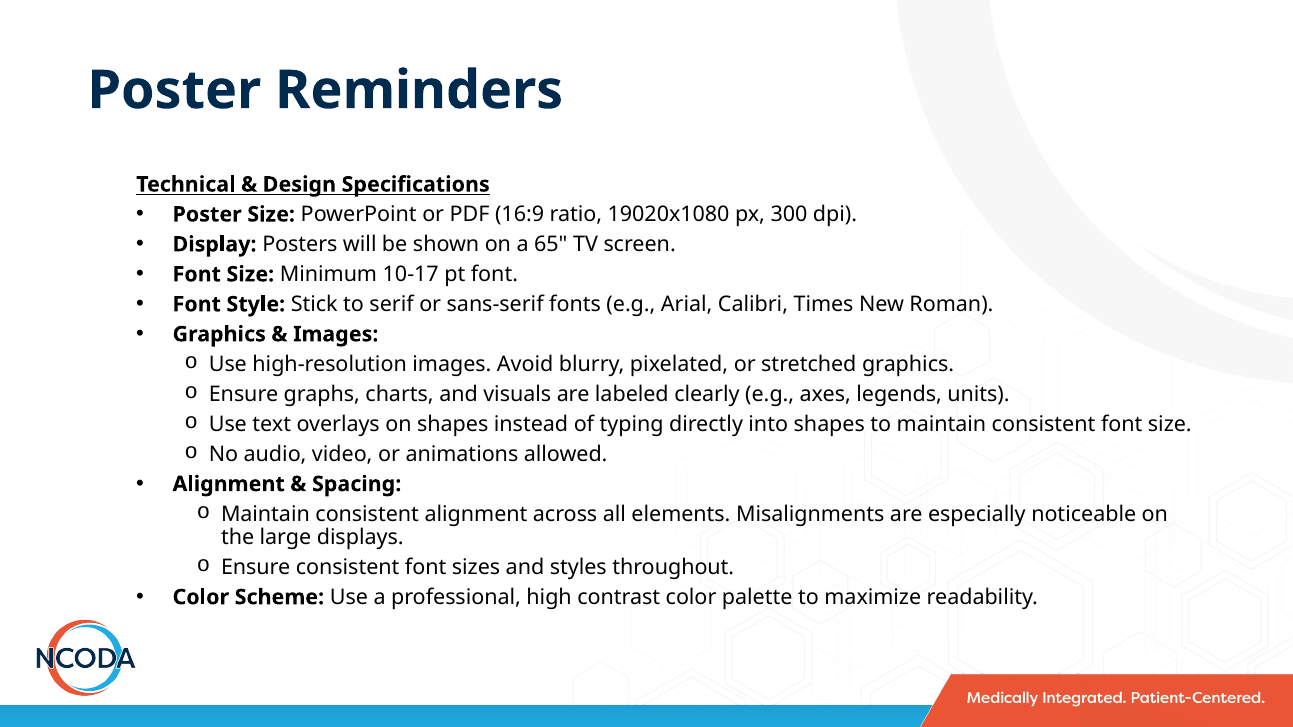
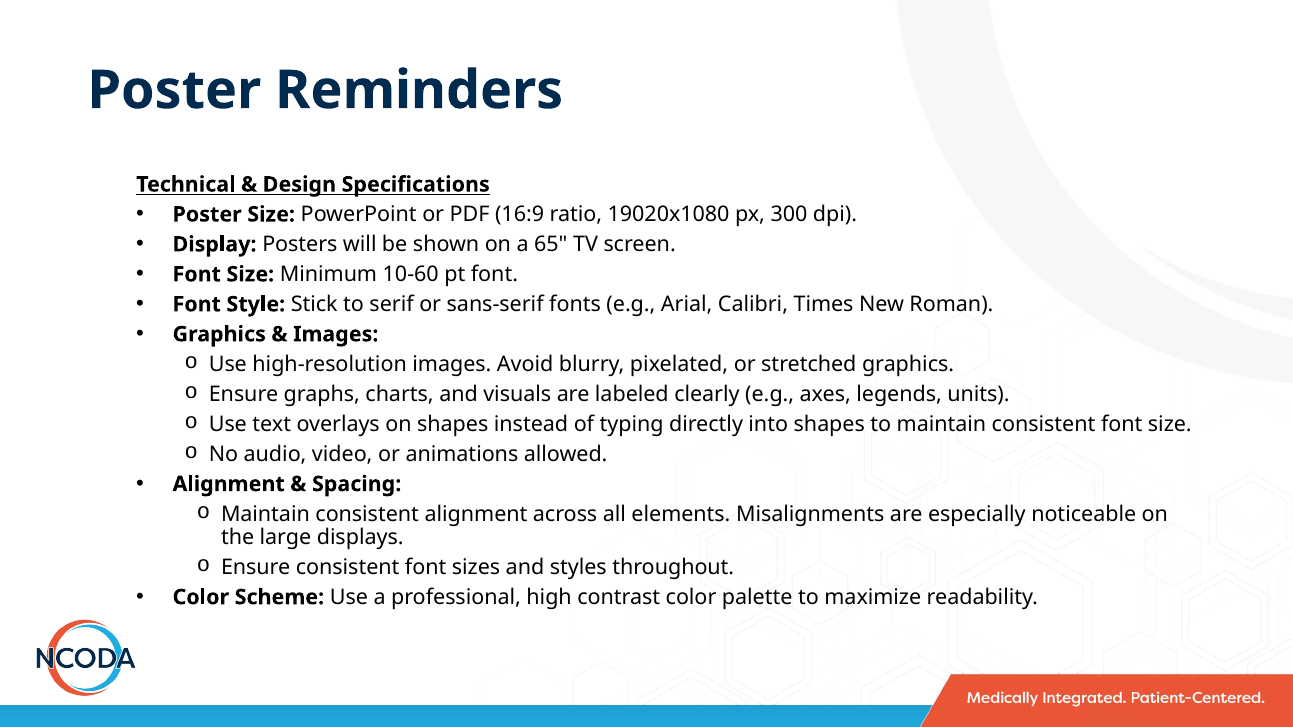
10-17: 10-17 -> 10-60 (411, 274)
